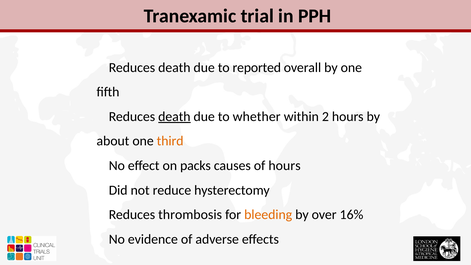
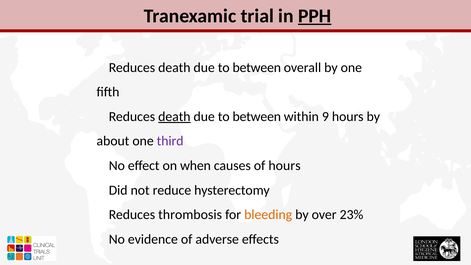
PPH underline: none -> present (315, 16)
reported: reported -> between (257, 67)
whether: whether -> between (257, 117)
2: 2 -> 9 (325, 117)
third colour: orange -> purple (170, 141)
packs: packs -> when (195, 166)
16%: 16% -> 23% (352, 215)
